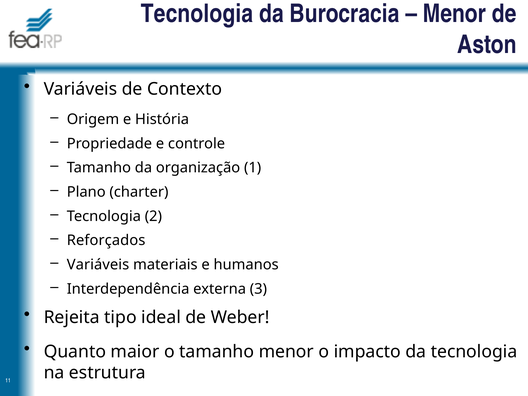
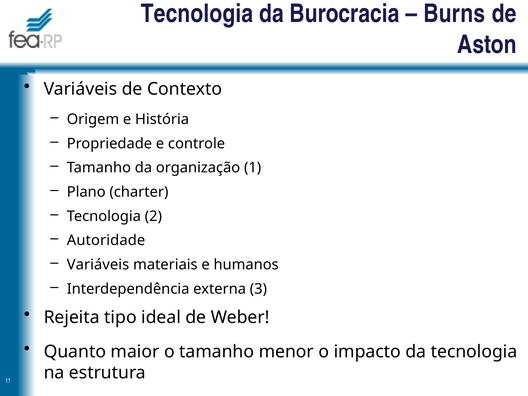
Menor: Menor -> Burns (454, 14)
Reforçados: Reforçados -> Autoridade (106, 240)
